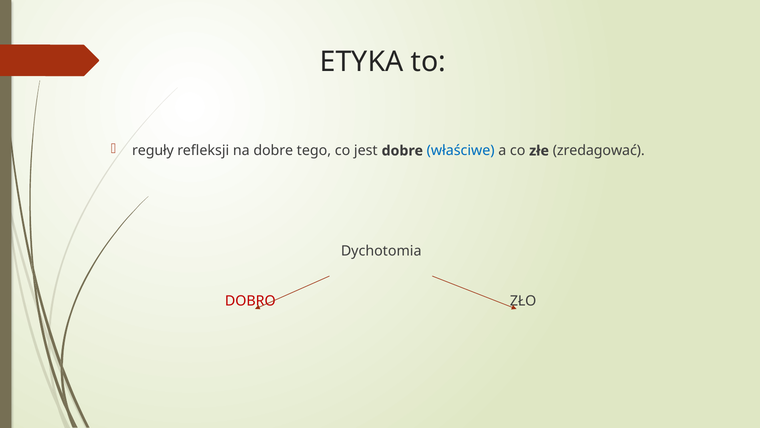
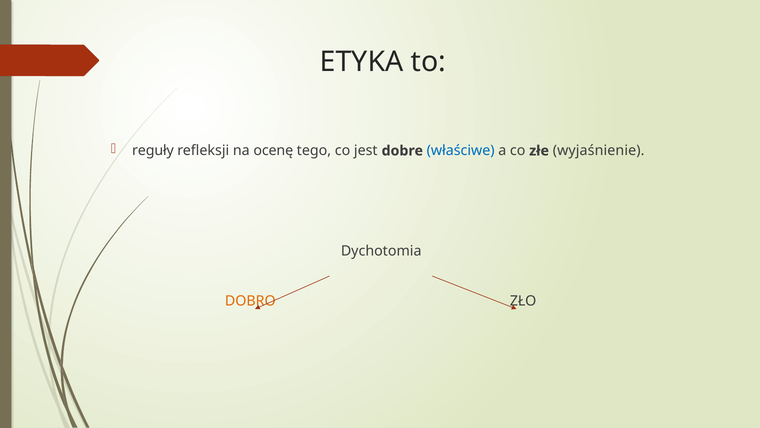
na dobre: dobre -> ocenę (273, 151)
zredagować: zredagować -> wyjaśnienie (599, 151)
DOBRO colour: red -> orange (250, 301)
